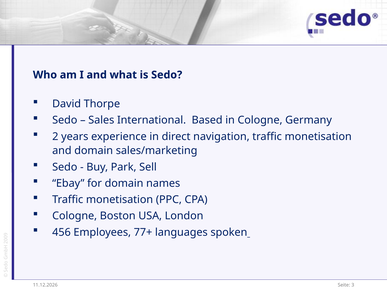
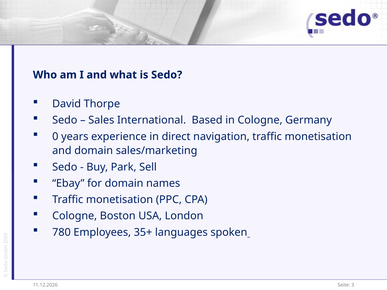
2: 2 -> 0 (55, 137)
456: 456 -> 780 (61, 232)
77+: 77+ -> 35+ (143, 232)
